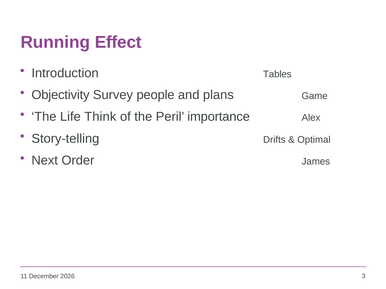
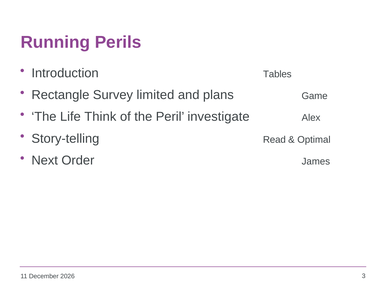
Effect: Effect -> Perils (118, 42)
Objectivity: Objectivity -> Rectangle (60, 95)
people: people -> limited (155, 95)
importance: importance -> investigate (219, 117)
Drifts: Drifts -> Read (274, 140)
